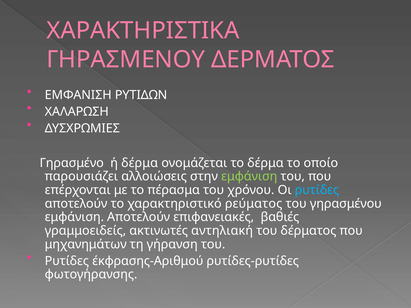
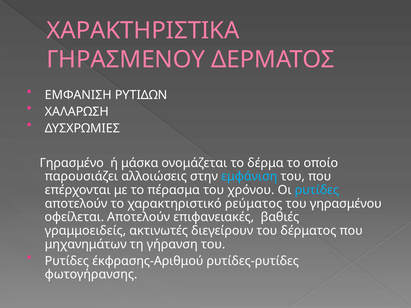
ή δέρμα: δέρμα -> μάσκα (140, 163)
εμφάνιση colour: light green -> light blue (249, 177)
εμφάνιση: εμφάνιση -> οφείλεται (74, 217)
αντηλιακή: αντηλιακή -> διεγείρουν (222, 231)
